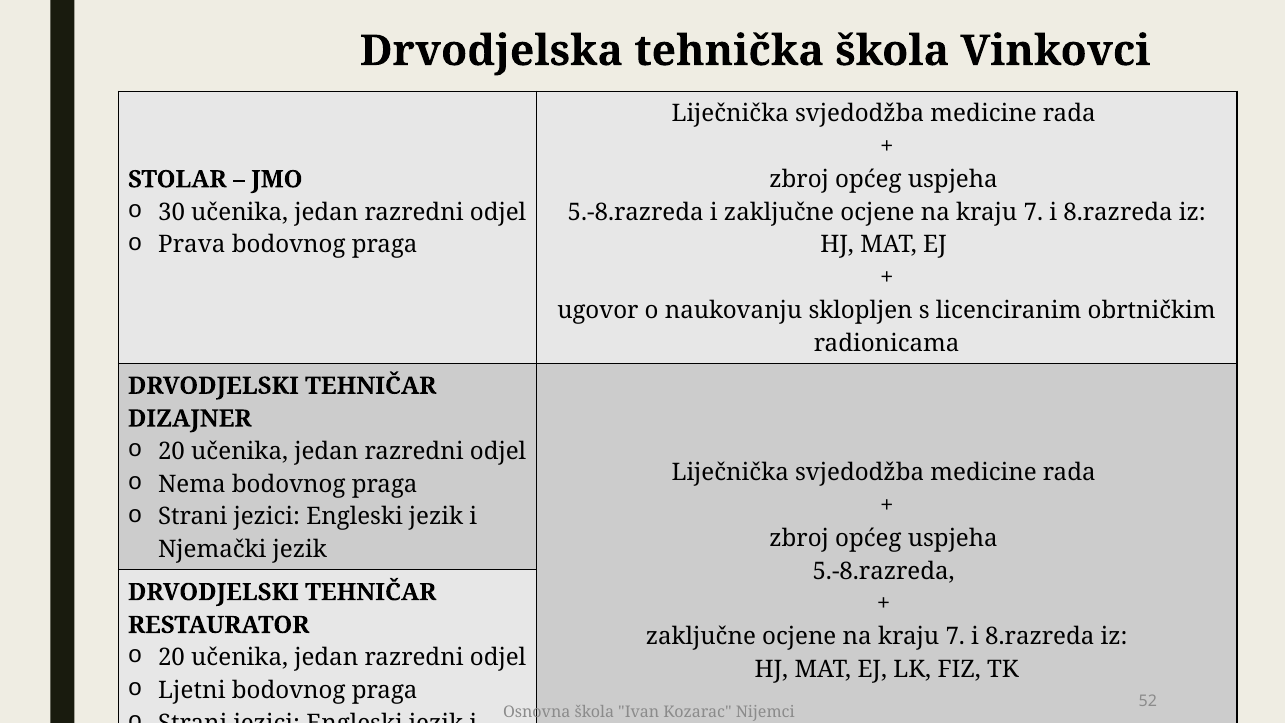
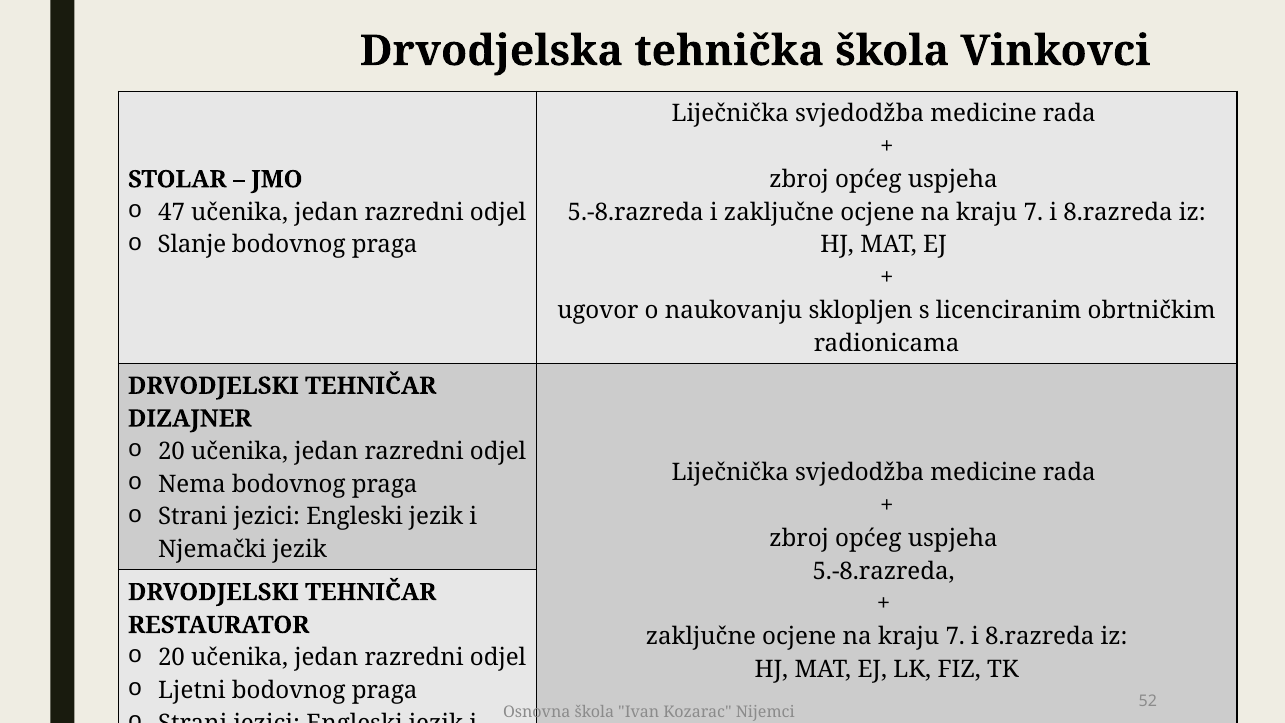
30: 30 -> 47 (172, 212)
Prava: Prava -> Slanje (192, 245)
